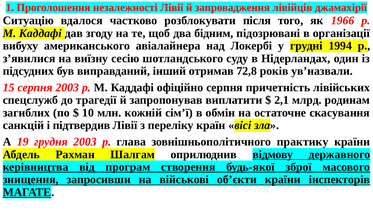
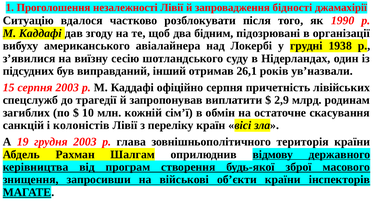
лівійців: лівійців -> бідності (292, 8)
1966: 1966 -> 1990 (343, 21)
1994: 1994 -> 1938 (340, 46)
72,8: 72,8 -> 26,1 (247, 71)
2,1: 2,1 -> 2,9 (282, 100)
підтвердив: підтвердив -> колоністів (81, 125)
практику: практику -> територія (303, 142)
